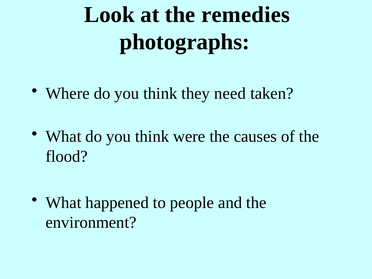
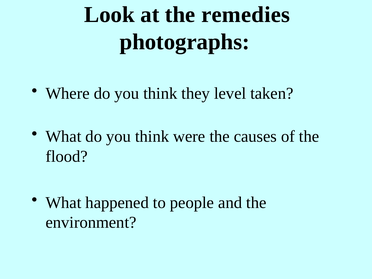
need: need -> level (230, 94)
